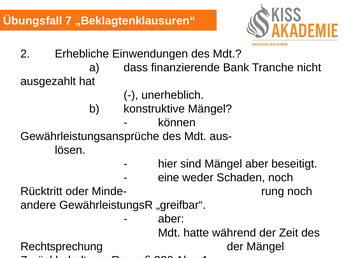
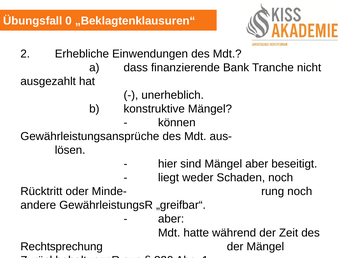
7: 7 -> 0 (69, 21)
eine: eine -> liegt (169, 178)
